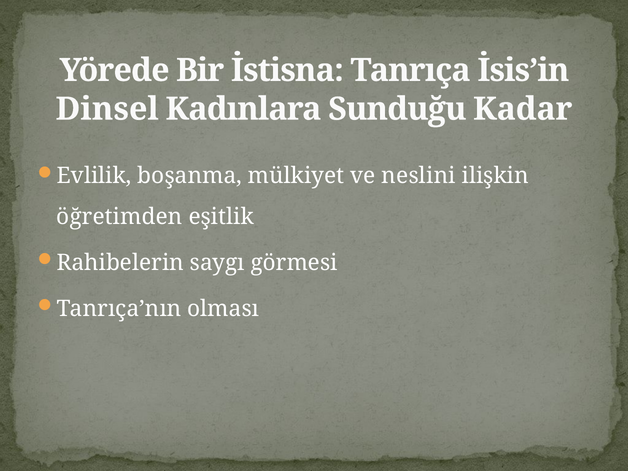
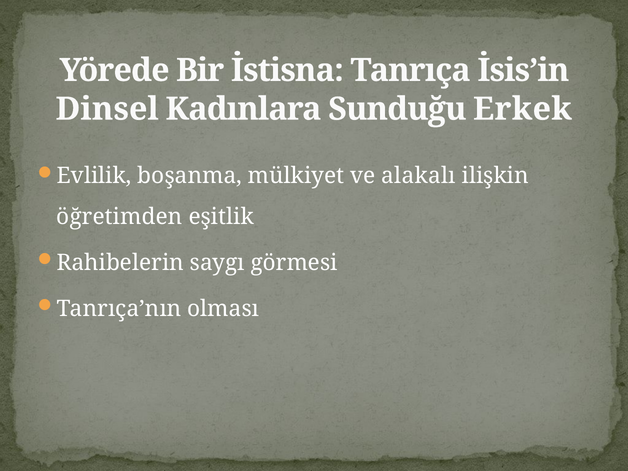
Kadar: Kadar -> Erkek (523, 109)
neslini: neslini -> alakalı (419, 176)
